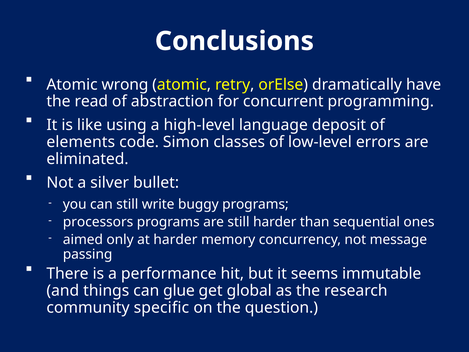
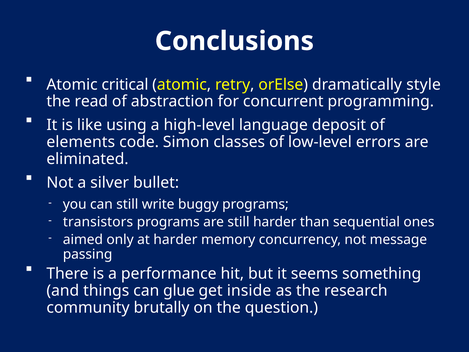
wrong: wrong -> critical (125, 84)
have: have -> style (424, 84)
processors: processors -> transistors (98, 222)
immutable: immutable -> something (382, 274)
global: global -> inside (249, 290)
specific: specific -> brutally (162, 307)
